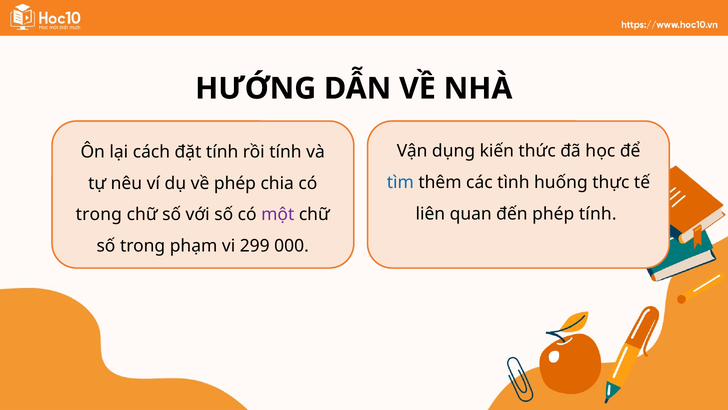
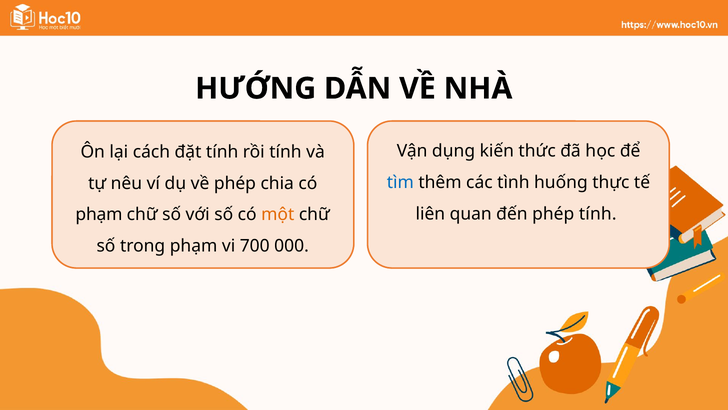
trong: trong -> phạm (99, 214)
một colour: purple -> orange (278, 214)
299: 299 -> 700 (255, 246)
